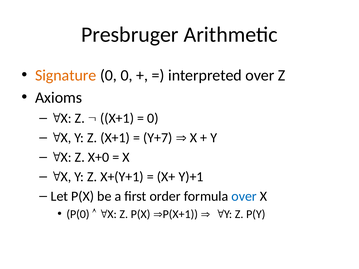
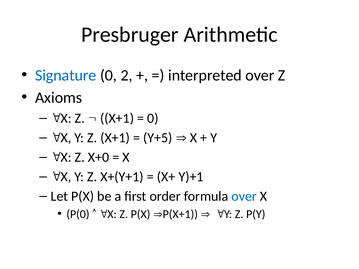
Signature colour: orange -> blue (66, 75)
0 0: 0 -> 2 (127, 75)
Y+7: Y+7 -> Y+5 (158, 138)
